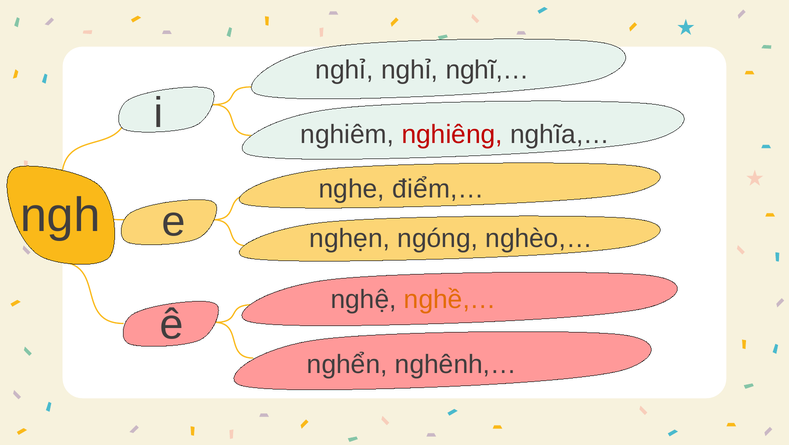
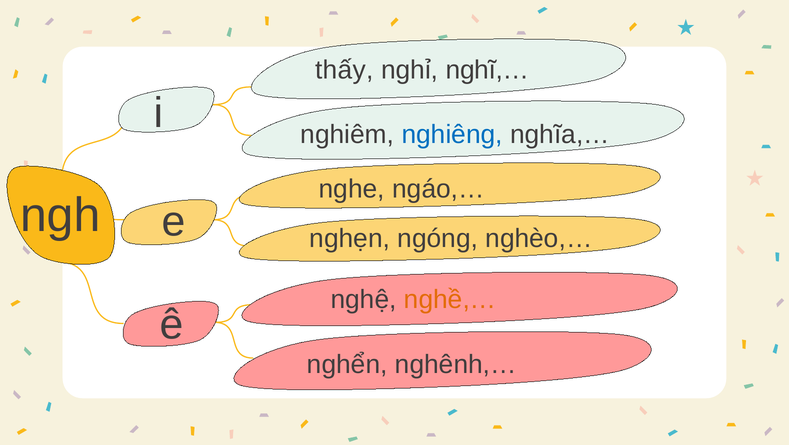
nghỉ: nghỉ -> thấy (344, 70)
nghiêng colour: red -> blue (452, 135)
điểm,…: điểm,… -> ngáo,… (438, 189)
